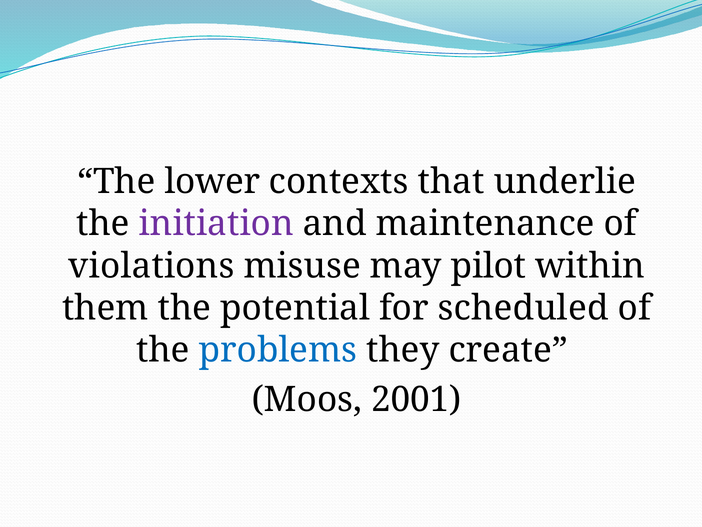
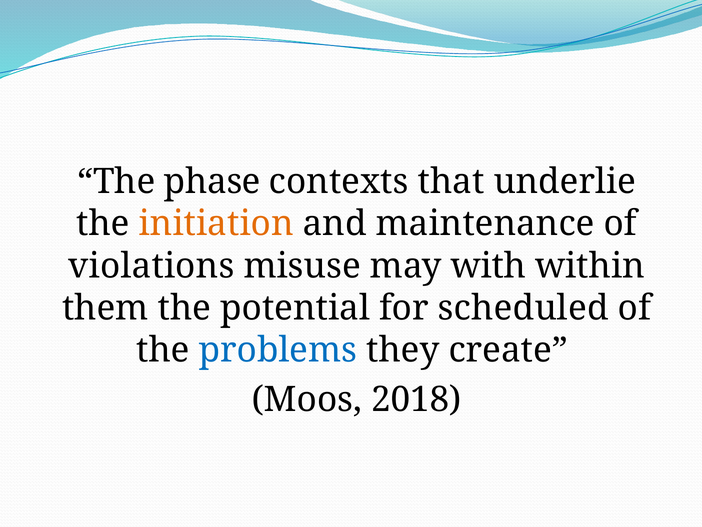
lower: lower -> phase (212, 181)
initiation colour: purple -> orange (216, 224)
pilot: pilot -> with (489, 266)
2001: 2001 -> 2018 (416, 399)
